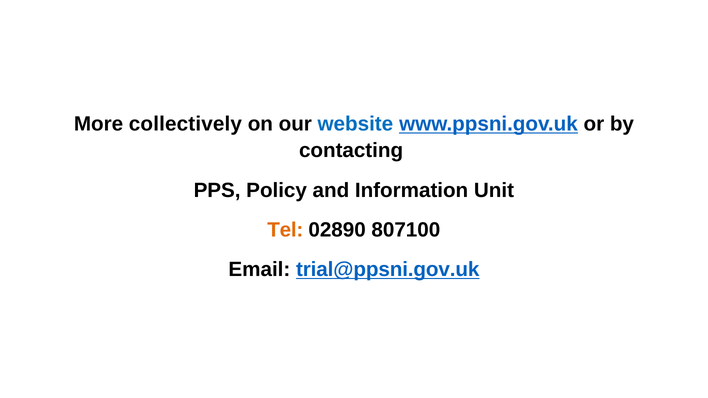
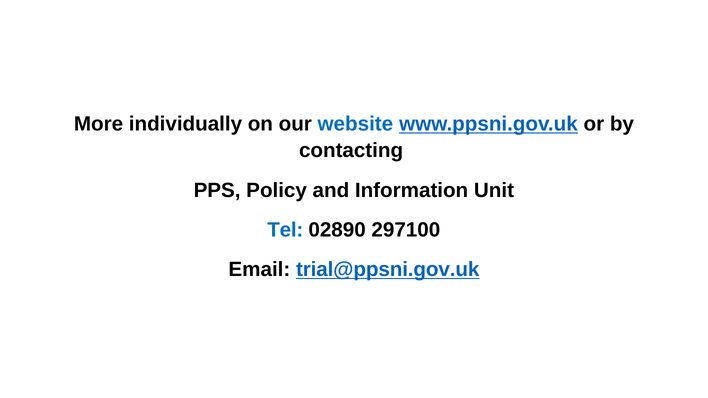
collectively: collectively -> individually (185, 124)
Tel colour: orange -> blue (285, 230)
807100: 807100 -> 297100 (406, 230)
